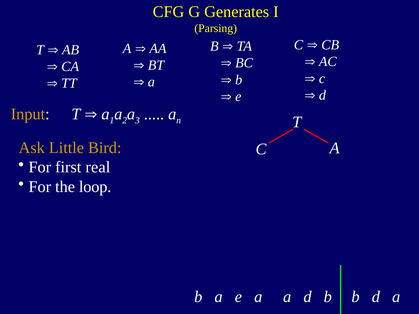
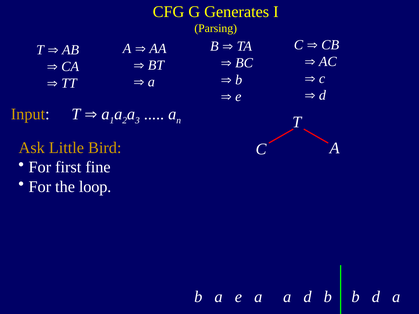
real: real -> fine (98, 167)
